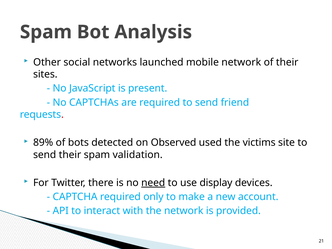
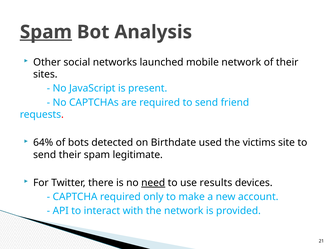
Spam underline: none -> present (46, 32)
89%: 89% -> 64% (43, 143)
Observed: Observed -> Birthdate (173, 143)
validation: validation -> legitimate (138, 155)
display: display -> results (216, 183)
